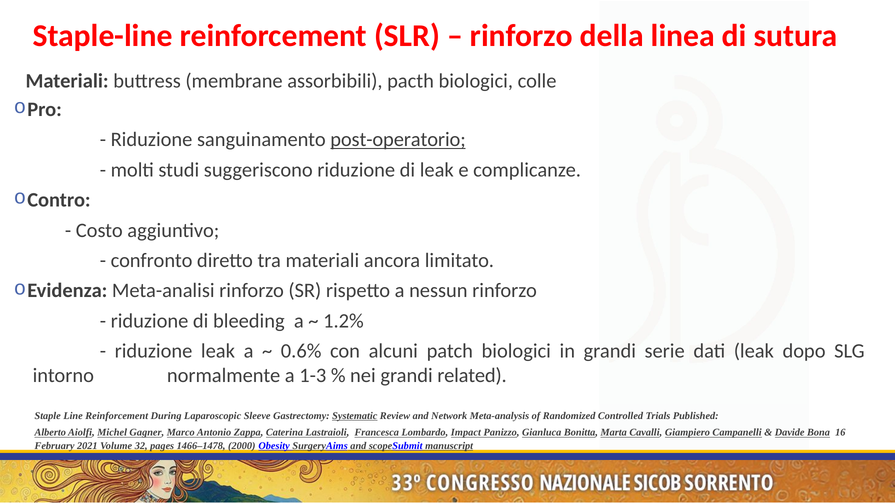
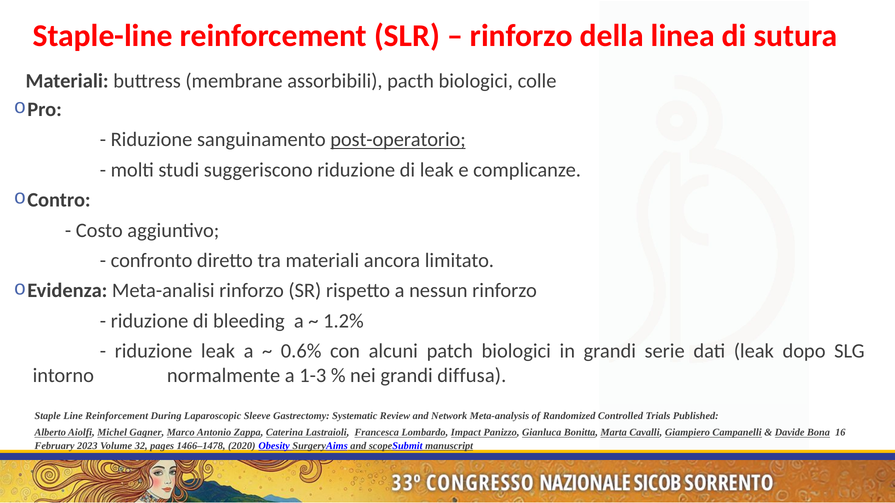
related: related -> diffusa (472, 376)
Systematic underline: present -> none (355, 416)
2021: 2021 -> 2023 (87, 446)
2000: 2000 -> 2020 (242, 446)
